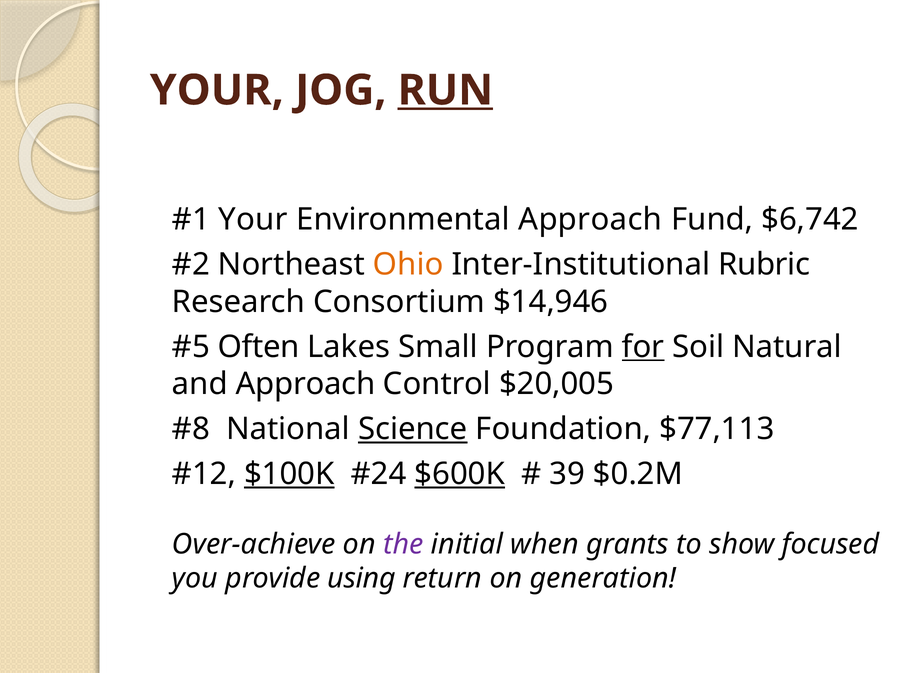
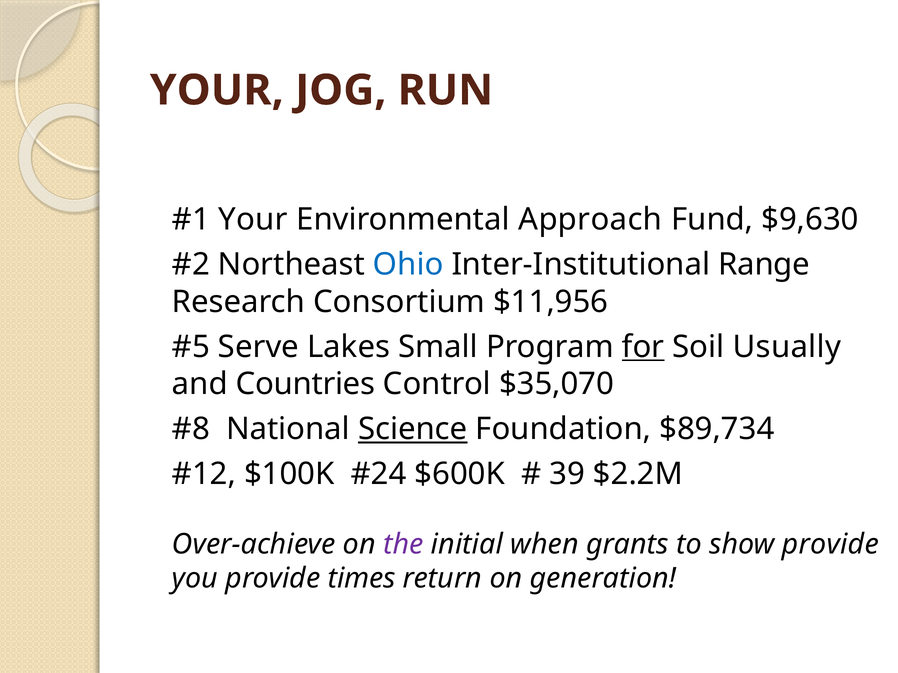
RUN underline: present -> none (445, 90)
$6,742: $6,742 -> $9,630 (810, 220)
Ohio colour: orange -> blue (408, 265)
Rubric: Rubric -> Range (764, 265)
$14,946: $14,946 -> $11,956 (551, 302)
Often: Often -> Serve (258, 347)
Natural: Natural -> Usually (787, 347)
and Approach: Approach -> Countries (305, 384)
$20,005: $20,005 -> $35,070 (557, 384)
$77,113: $77,113 -> $89,734 (717, 429)
$100K underline: present -> none (289, 474)
$600K underline: present -> none (460, 474)
$0.2M: $0.2M -> $2.2M (638, 474)
show focused: focused -> provide (830, 544)
using: using -> times (362, 579)
